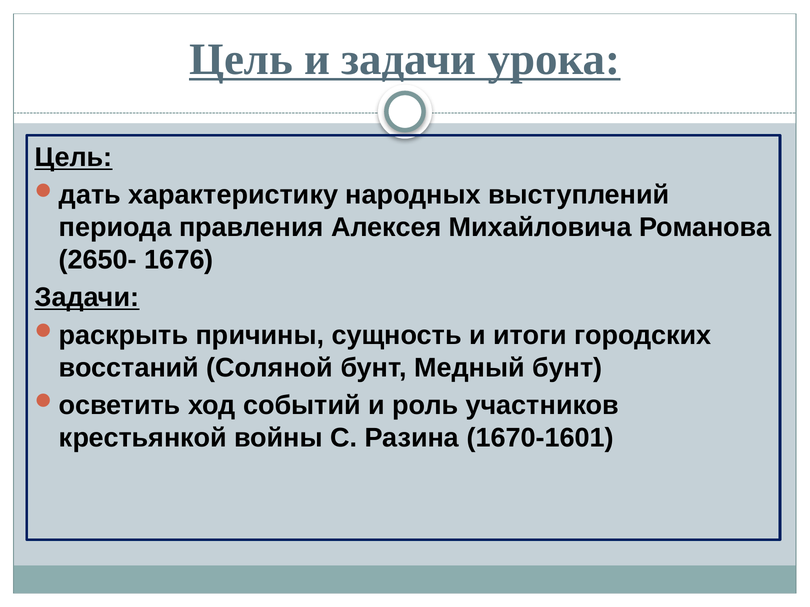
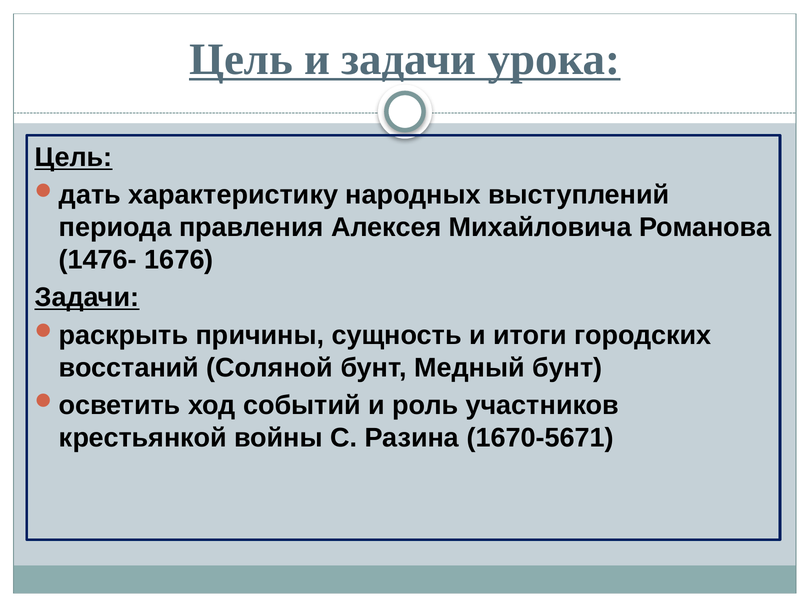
2650-: 2650- -> 1476- (98, 260)
1670-1601: 1670-1601 -> 1670-5671 (540, 438)
